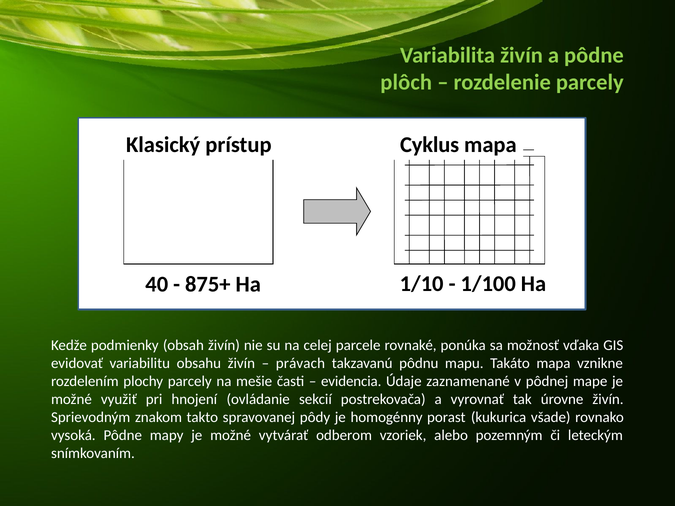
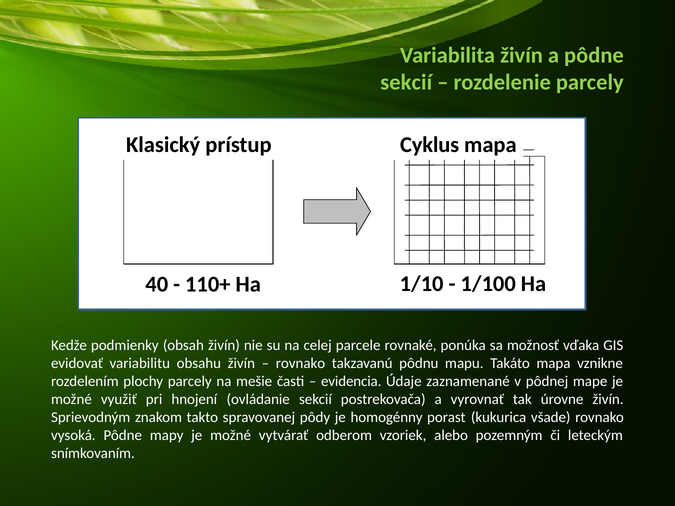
plôch: plôch -> sekcií (406, 82)
875+: 875+ -> 110+ (208, 285)
právach: právach -> rovnako (300, 363)
